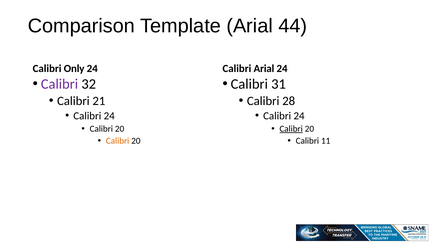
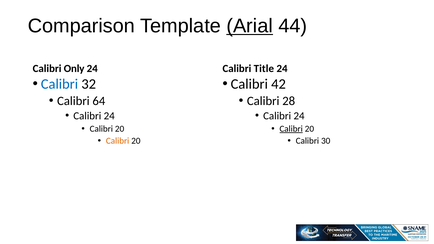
Arial underline: none -> present (250, 26)
Calibri Arial: Arial -> Title (264, 69)
Calibri colour: purple -> blue (59, 84)
31: 31 -> 42 (279, 84)
21: 21 -> 64 (99, 101)
11: 11 -> 30 (326, 141)
